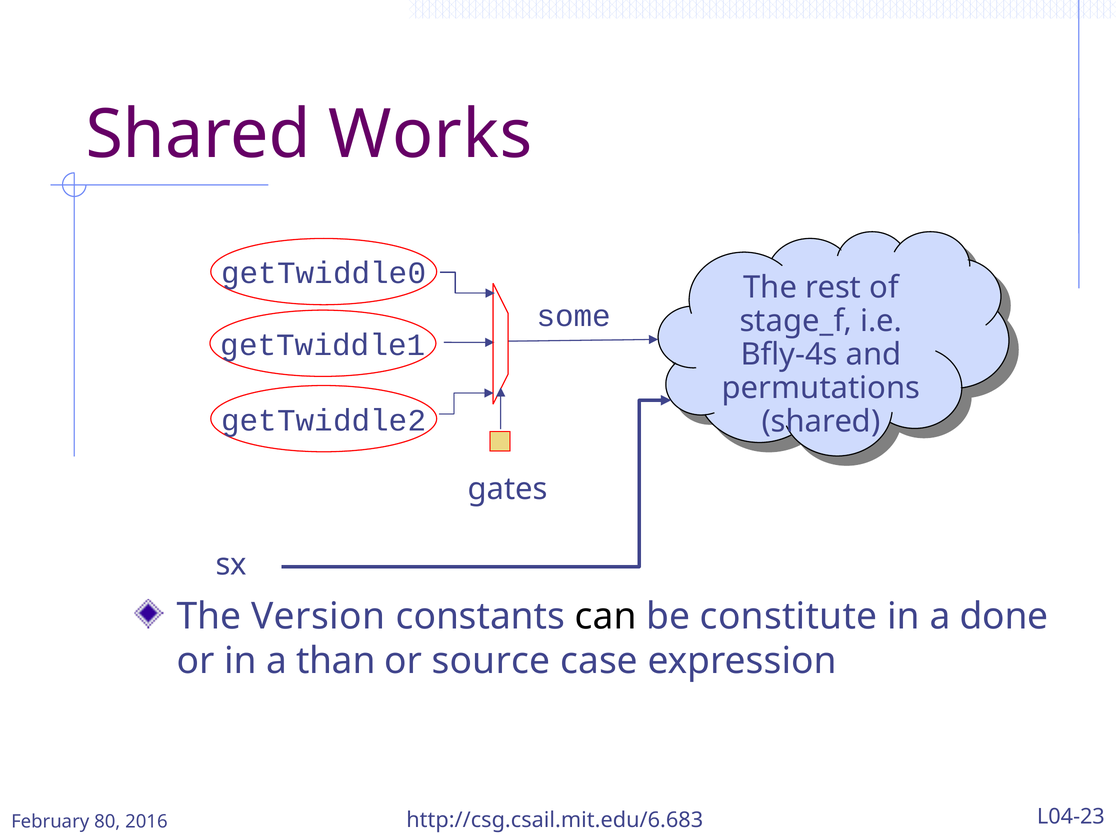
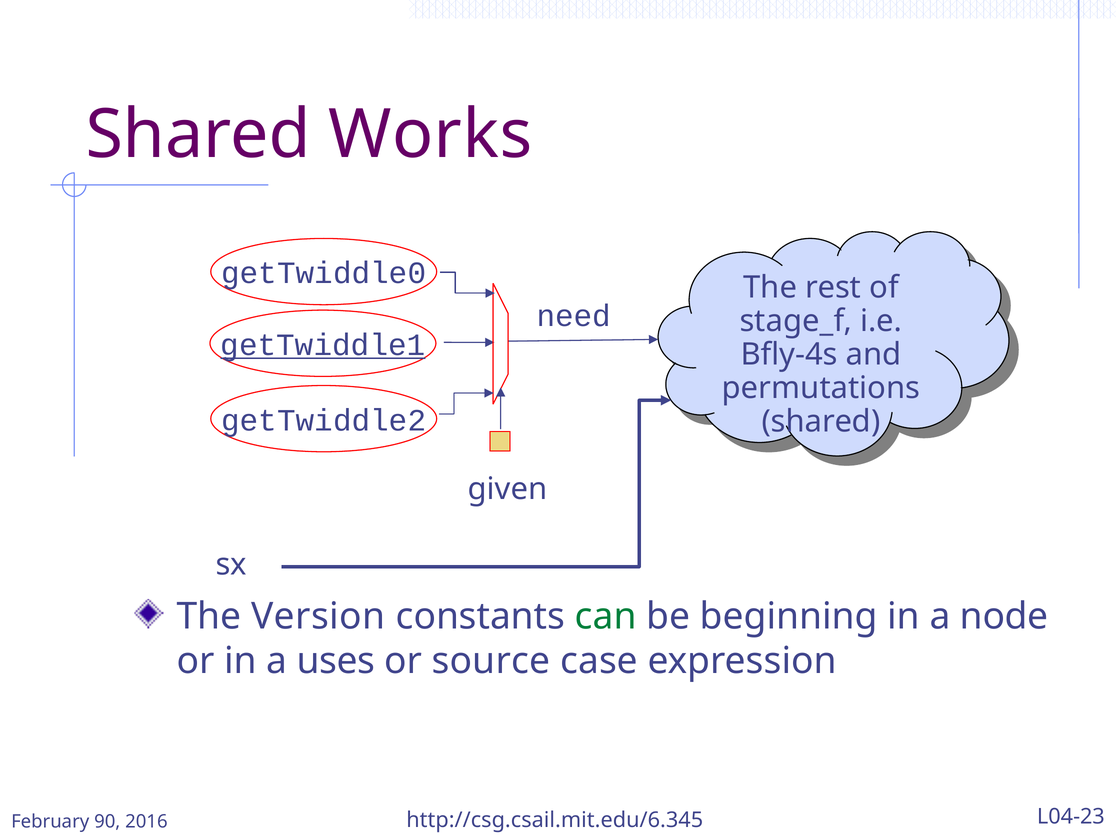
some: some -> need (574, 316)
getTwiddle1 underline: none -> present (323, 345)
gates: gates -> given (508, 489)
can colour: black -> green (606, 616)
constitute: constitute -> beginning (789, 616)
done: done -> node (1004, 616)
than: than -> uses (336, 661)
80: 80 -> 90 (107, 822)
http://csg.csail.mit.edu/6.683: http://csg.csail.mit.edu/6.683 -> http://csg.csail.mit.edu/6.345 (555, 820)
